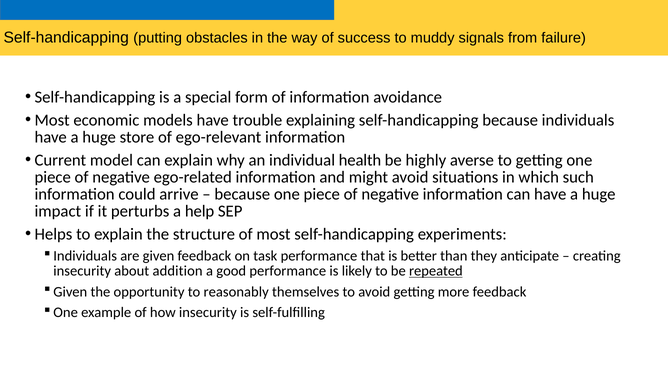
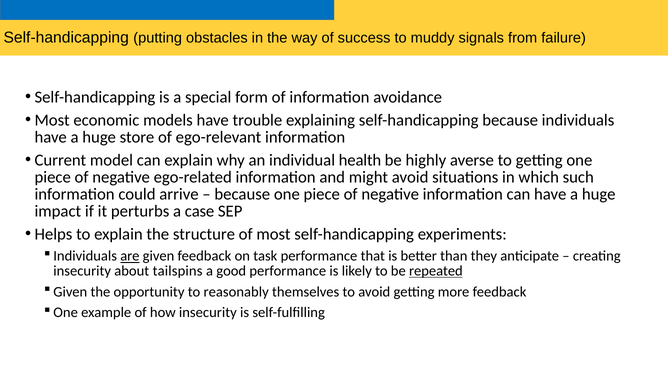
help: help -> case (200, 211)
are underline: none -> present (130, 256)
addition: addition -> tailspins (178, 271)
